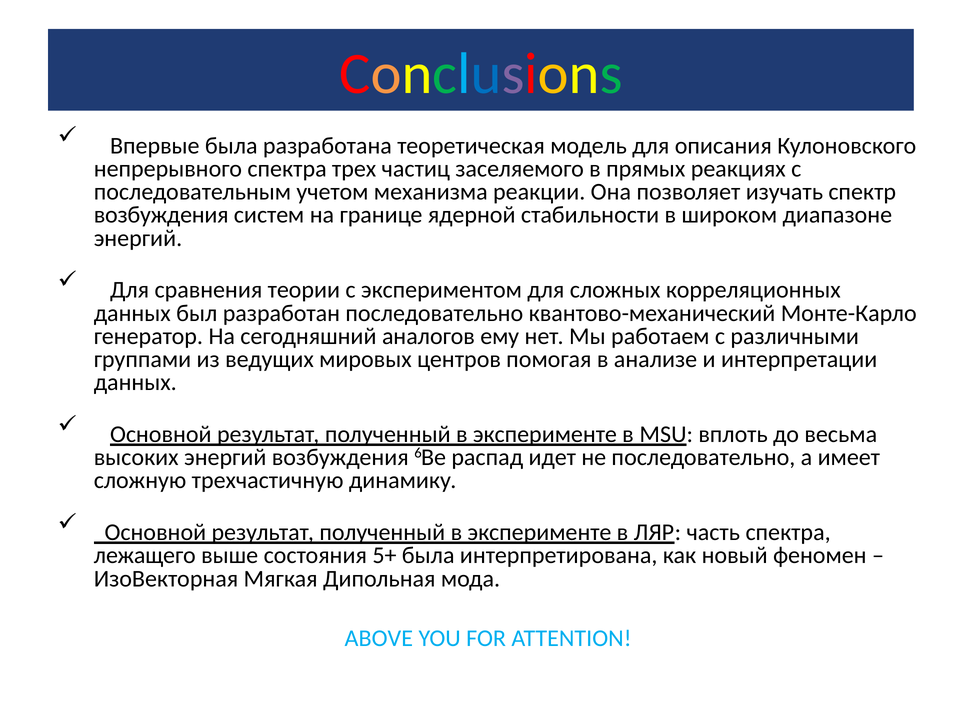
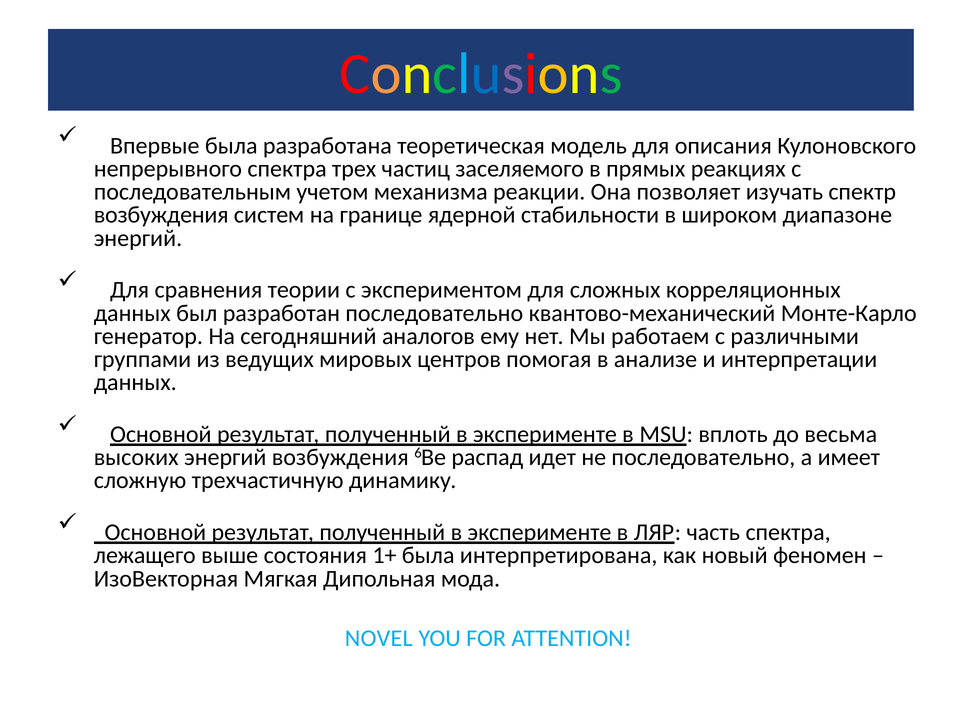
5+: 5+ -> 1+ (384, 556)
ABOVE: ABOVE -> NOVEL (379, 639)
